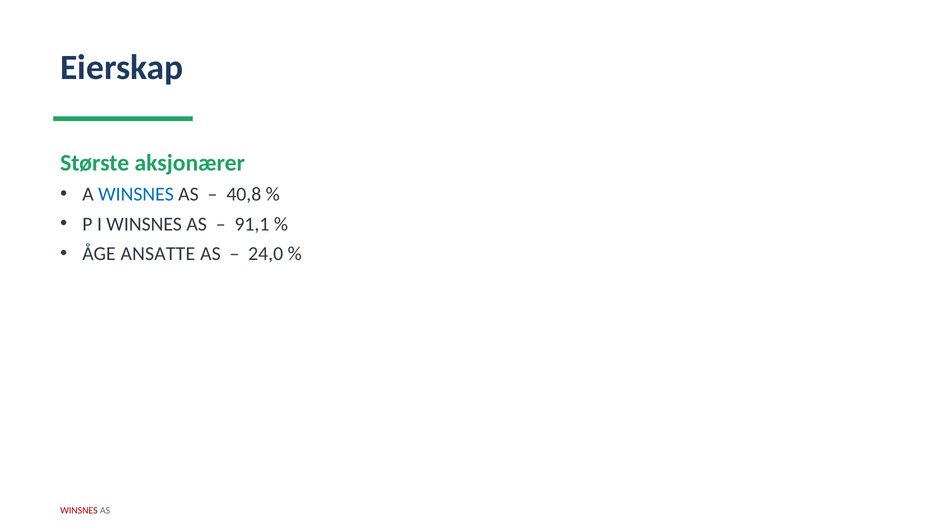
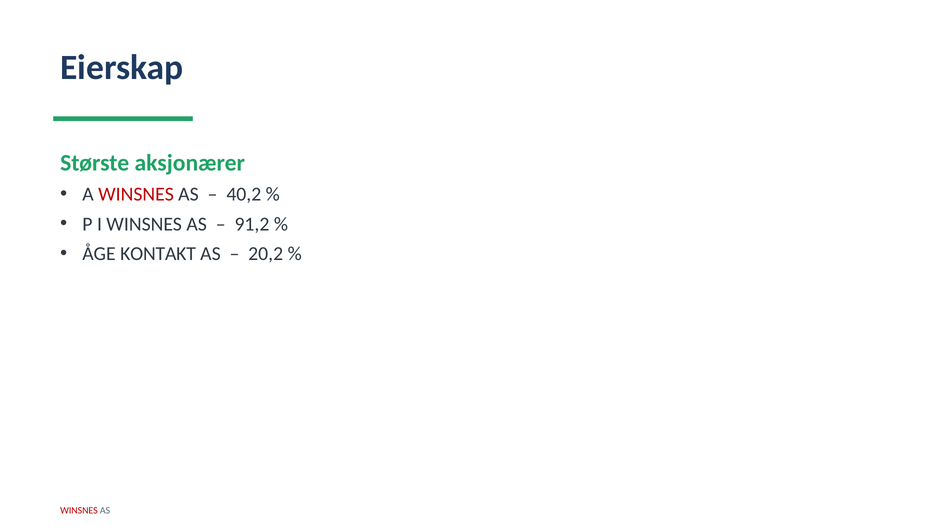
WINSNES colour: blue -> red (136, 195)
40,8: 40,8 -> 40,2 (244, 195)
91,1: 91,1 -> 91,2 (252, 224)
ANSATTE: ANSATTE -> KONTAKT (158, 254)
24,0: 24,0 -> 20,2 (266, 254)
